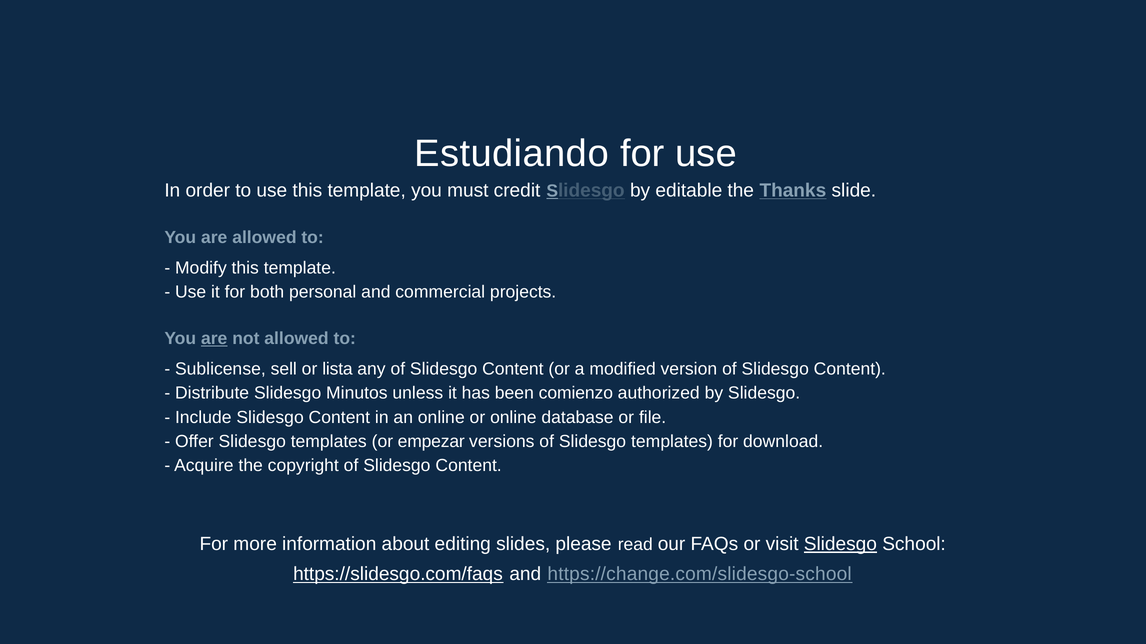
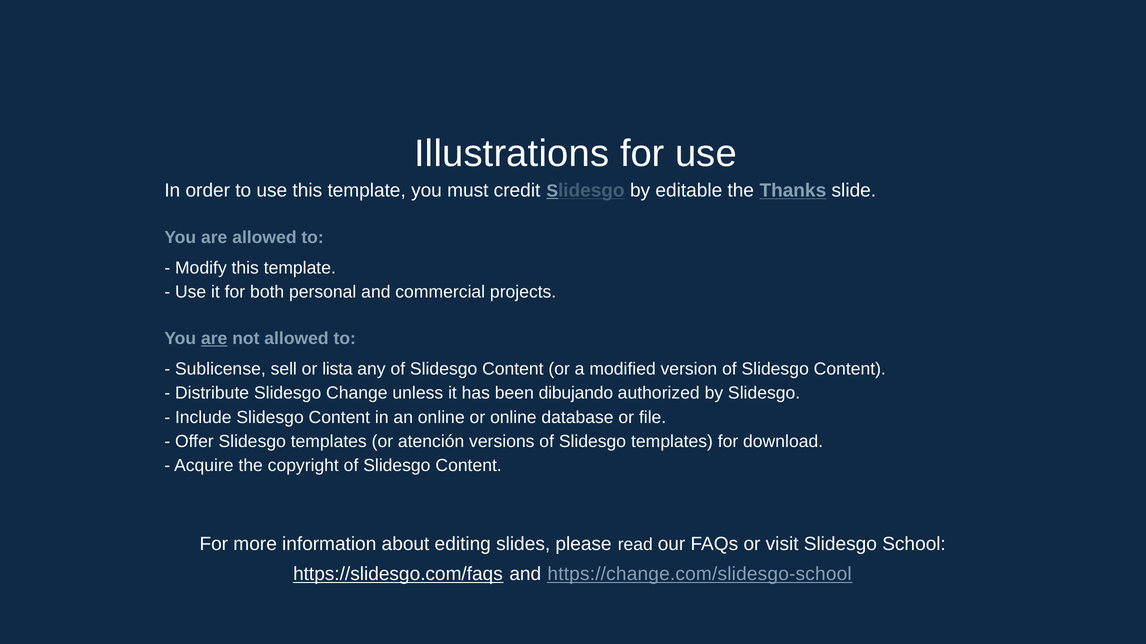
Estudiando: Estudiando -> Illustrations (512, 154)
Minutos: Minutos -> Change (357, 394)
comienzo: comienzo -> dibujando (576, 394)
empezar: empezar -> atención (431, 442)
Slidesgo underline: present -> none (840, 545)
